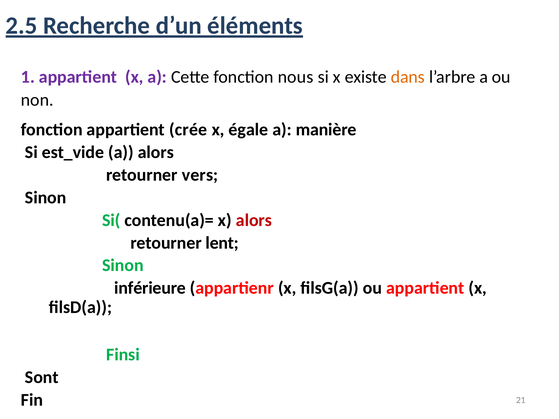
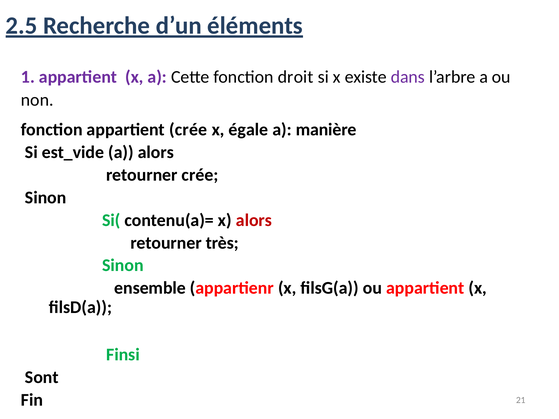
nous: nous -> droit (296, 77)
dans colour: orange -> purple (408, 77)
retourner vers: vers -> crée (200, 175)
lent: lent -> très (222, 243)
inférieure: inférieure -> ensemble (150, 288)
